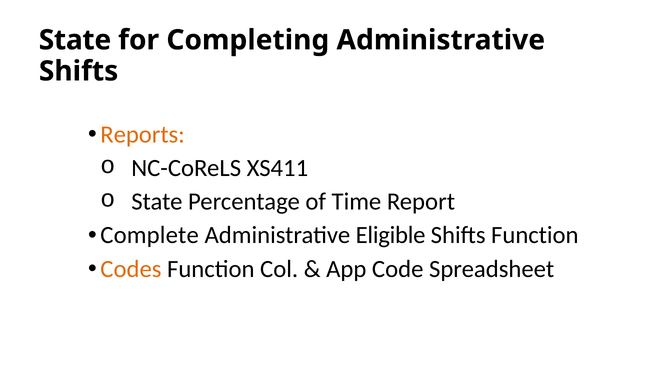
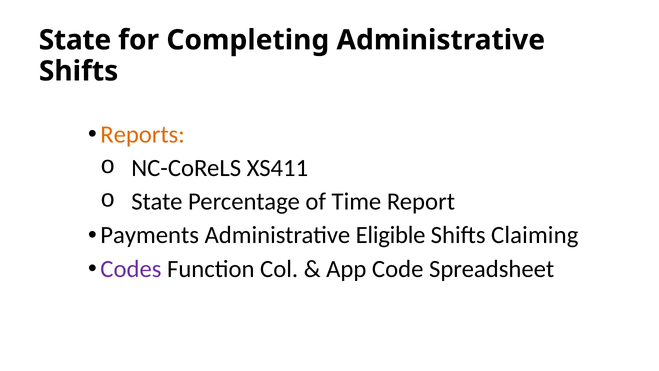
Complete: Complete -> Payments (150, 235)
Shifts Function: Function -> Claiming (535, 235)
Codes colour: orange -> purple (131, 269)
